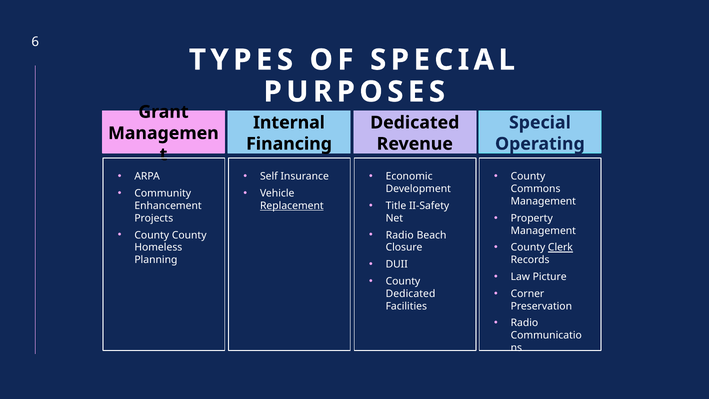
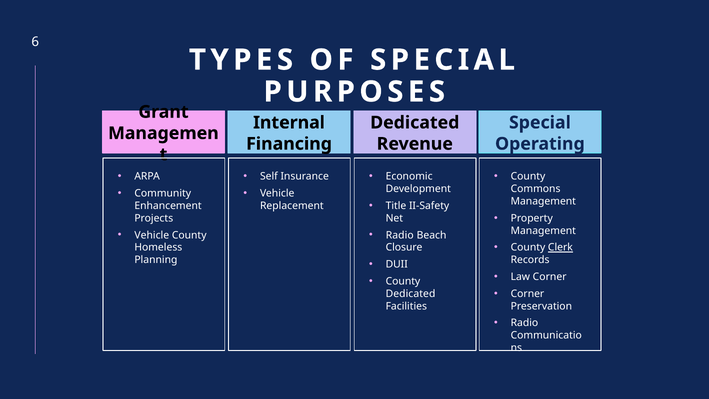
Replacement underline: present -> none (292, 206)
County: County -> Vehicle (152, 235)
Law Picture: Picture -> Corner (550, 277)
